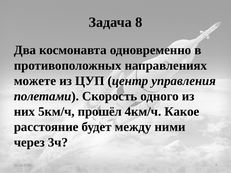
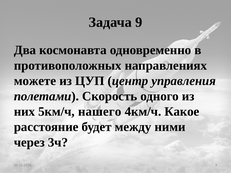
Задача 8: 8 -> 9 (139, 22)
прошёл: прошёл -> нашего (100, 112)
